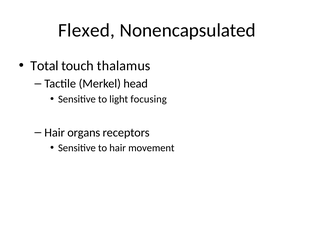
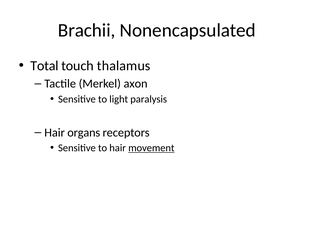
Flexed: Flexed -> Brachii (87, 30)
head: head -> axon (136, 84)
focusing: focusing -> paralysis (149, 99)
movement underline: none -> present (151, 148)
